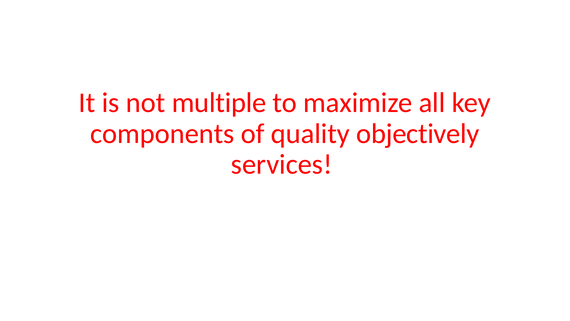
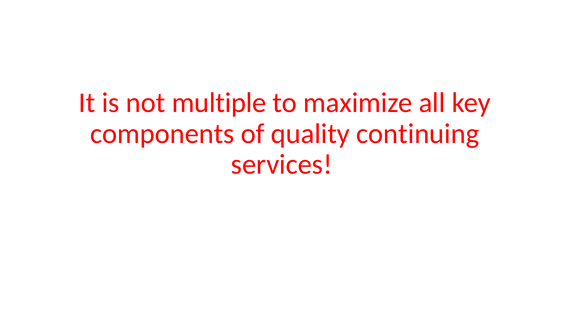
objectively: objectively -> continuing (418, 133)
